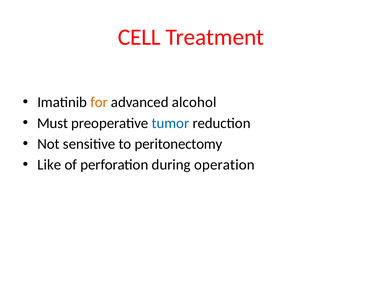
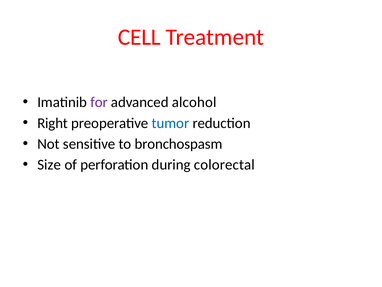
for colour: orange -> purple (99, 102)
Must: Must -> Right (53, 123)
peritonectomy: peritonectomy -> bronchospasm (179, 144)
Like: Like -> Size (49, 165)
operation: operation -> colorectal (224, 165)
